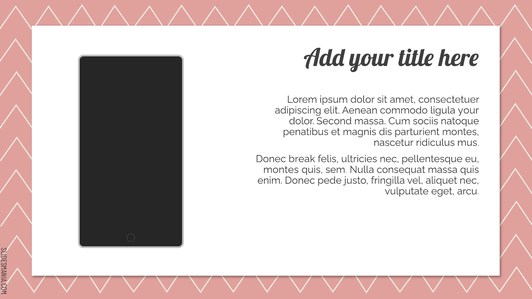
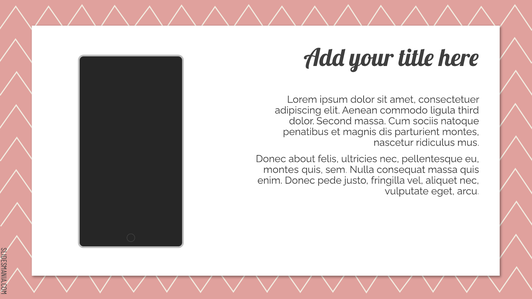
ligula your: your -> third (468, 110)
break: break -> about (302, 159)
